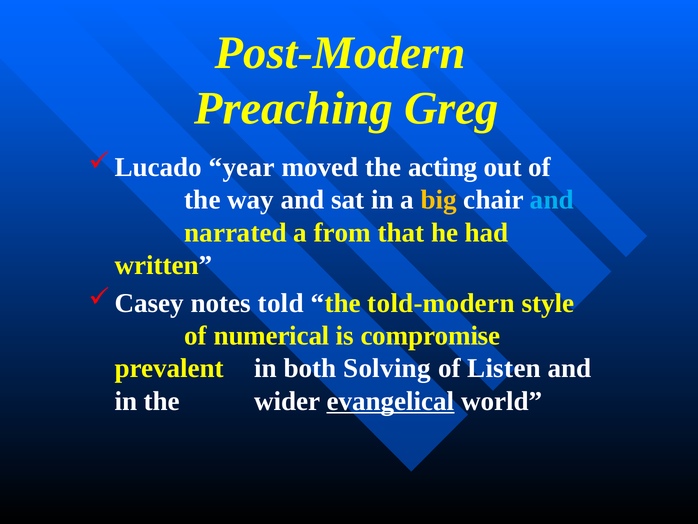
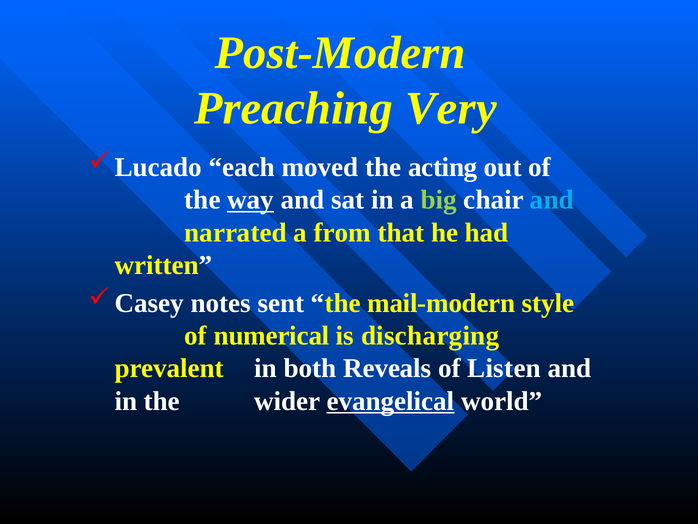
Greg: Greg -> Very (451, 109)
year: year -> each (242, 167)
way underline: none -> present (251, 200)
big colour: yellow -> light green (439, 200)
told: told -> sent (281, 303)
told-modern: told-modern -> mail-modern (441, 303)
compromise: compromise -> discharging (430, 336)
Solving: Solving -> Reveals (387, 368)
